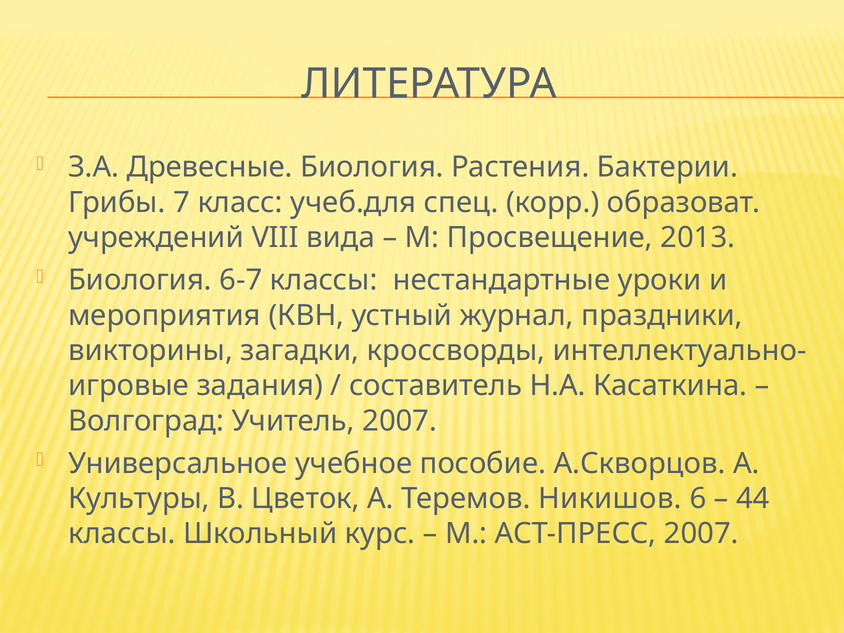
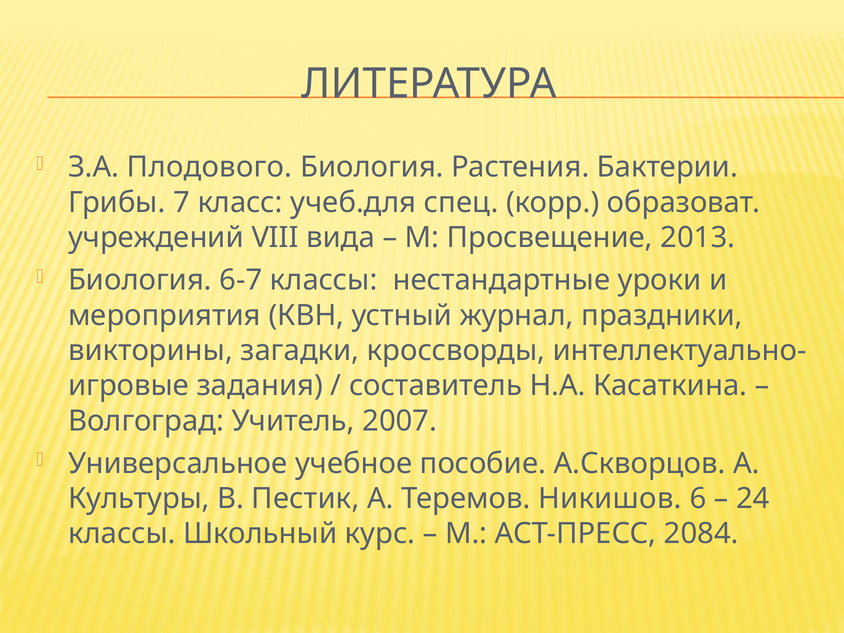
Древесные: Древесные -> Плодового (210, 167)
Цветок: Цветок -> Пестик (305, 499)
44: 44 -> 24 (753, 499)
АСТ-ПРЕСС 2007: 2007 -> 2084 (701, 534)
